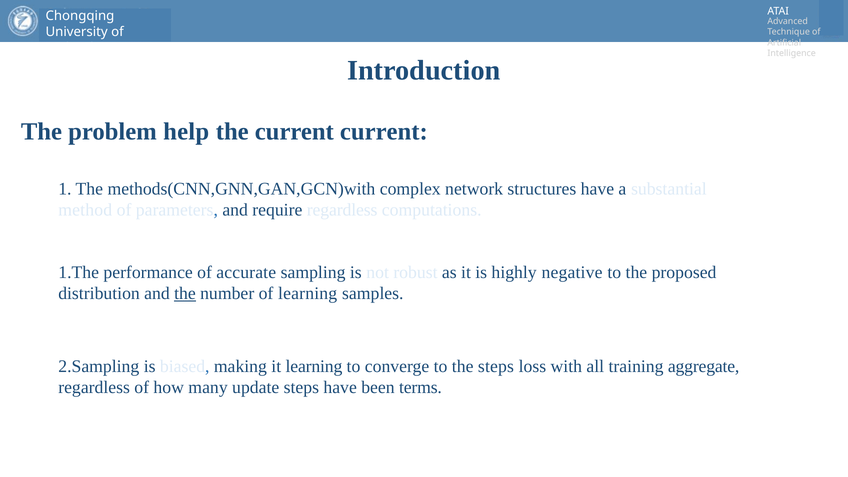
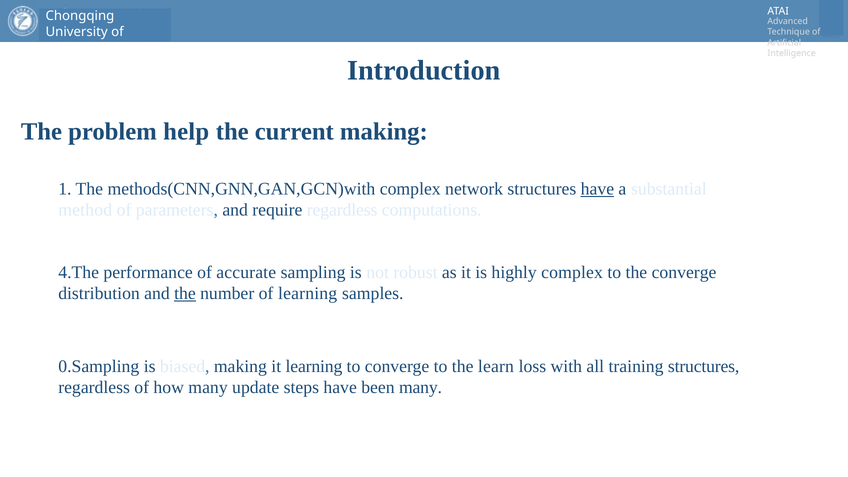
current current: current -> making (384, 132)
have underline: none -> present (597, 189)
1.The: 1.The -> 4.The (79, 272)
highly negative: negative -> complex (572, 272)
the proposed: proposed -> converge (684, 272)
2.Sampling: 2.Sampling -> 0.Sampling (99, 366)
the steps: steps -> learn (496, 366)
training aggregate: aggregate -> structures (704, 366)
been terms: terms -> many (421, 388)
